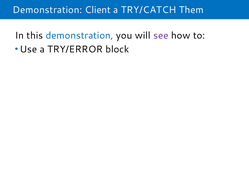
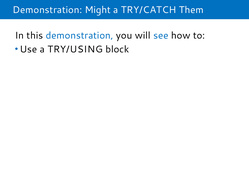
Client: Client -> Might (98, 10)
see colour: purple -> blue (161, 36)
TRY/ERROR: TRY/ERROR -> TRY/USING (75, 49)
